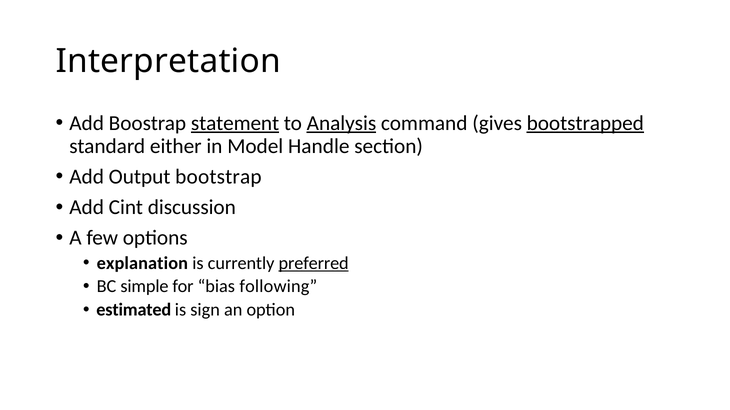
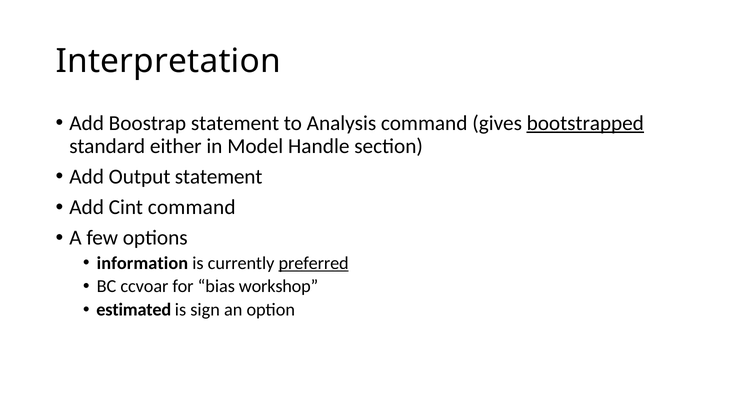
statement underline: present -> none (235, 123)
Analysis underline: present -> none (341, 123)
Output bootstrap: bootstrap -> statement (219, 177)
Cint discussion: discussion -> command (192, 208)
explanation: explanation -> information (142, 263)
simple: simple -> ccvoar (144, 287)
following: following -> workshop (279, 287)
